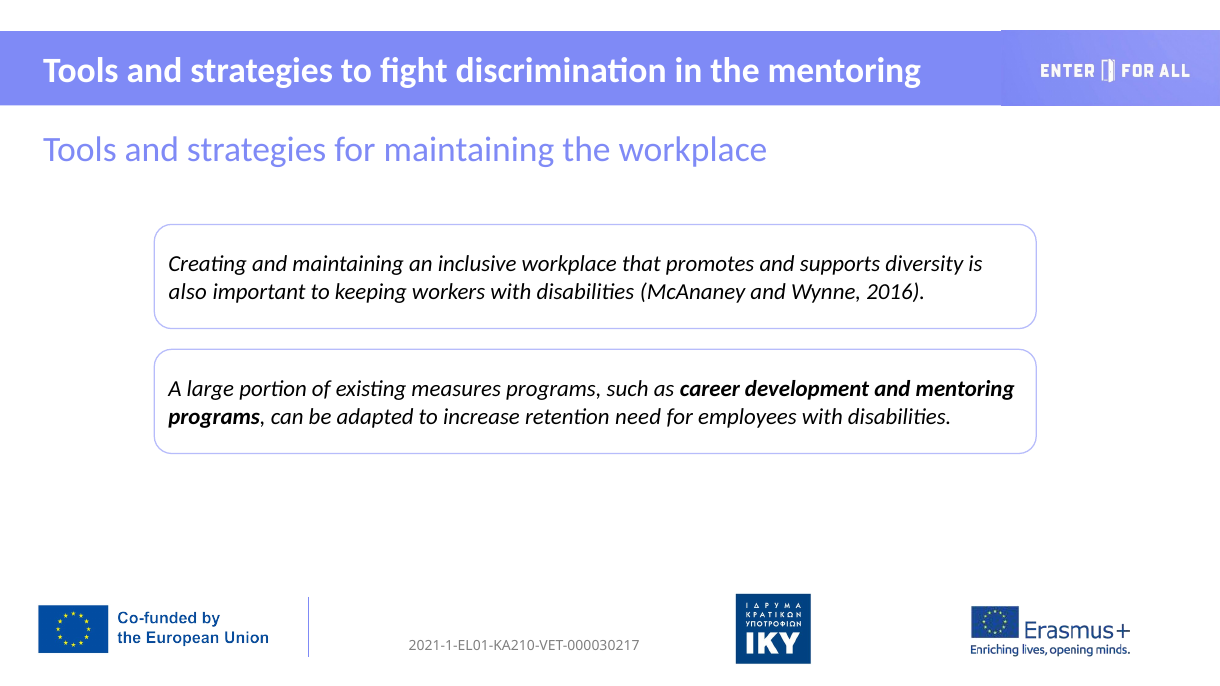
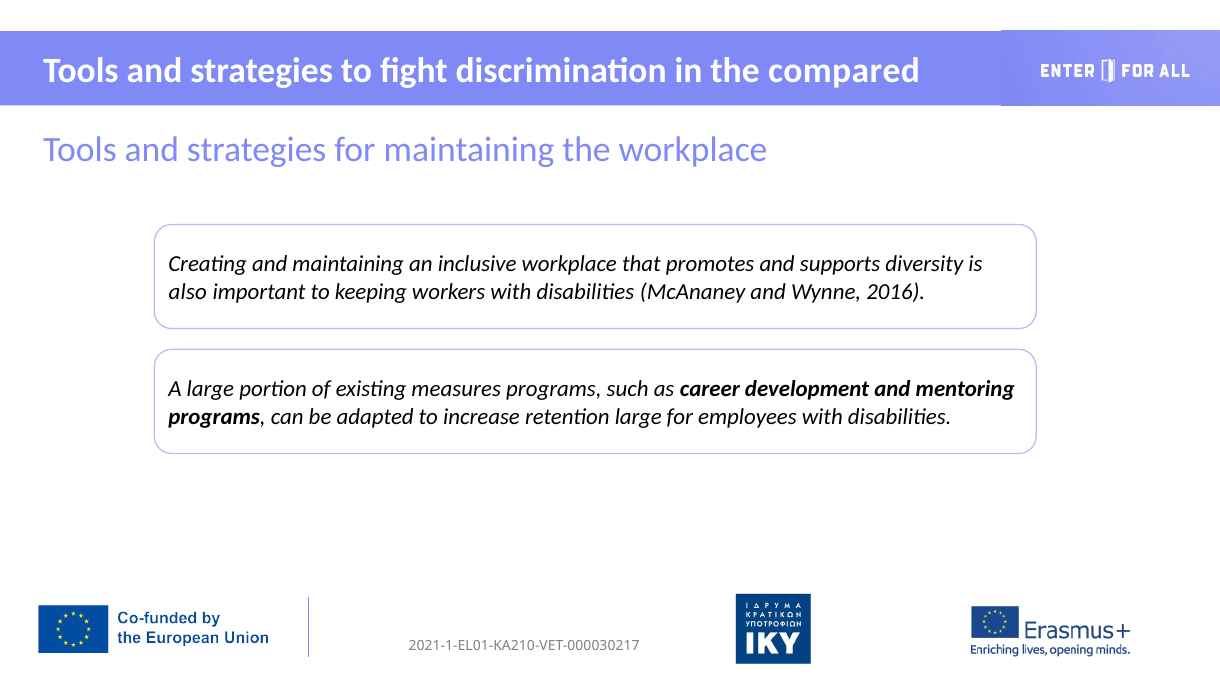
the mentoring: mentoring -> compared (844, 71)
retention need: need -> large (638, 417)
